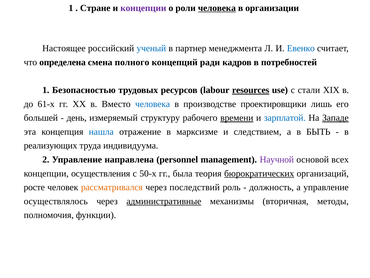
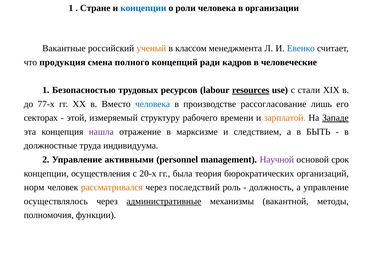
концепции colour: purple -> blue (143, 8)
человека underline: present -> none (217, 8)
Настоящее: Настоящее -> Вакантные (64, 48)
ученый colour: blue -> orange (151, 48)
партнер: партнер -> классом (191, 48)
определена: определена -> продукция (62, 62)
потребностей: потребностей -> человеческие (289, 62)
61-х: 61-х -> 77-х (46, 104)
проектировщики: проектировщики -> рассогласование (274, 104)
большей: большей -> секторах (41, 118)
день: день -> этой (77, 118)
времени underline: present -> none (237, 118)
зарплатой colour: blue -> orange (285, 118)
нашла colour: blue -> purple (101, 132)
реализующих: реализующих -> должностные (51, 145)
направлена: направлена -> активными (129, 159)
всех: всех -> срок (340, 159)
50-х: 50-х -> 20-х (148, 173)
бюрократических underline: present -> none (259, 173)
росте: росте -> норм (34, 187)
вторичная: вторичная -> вакантной (286, 201)
